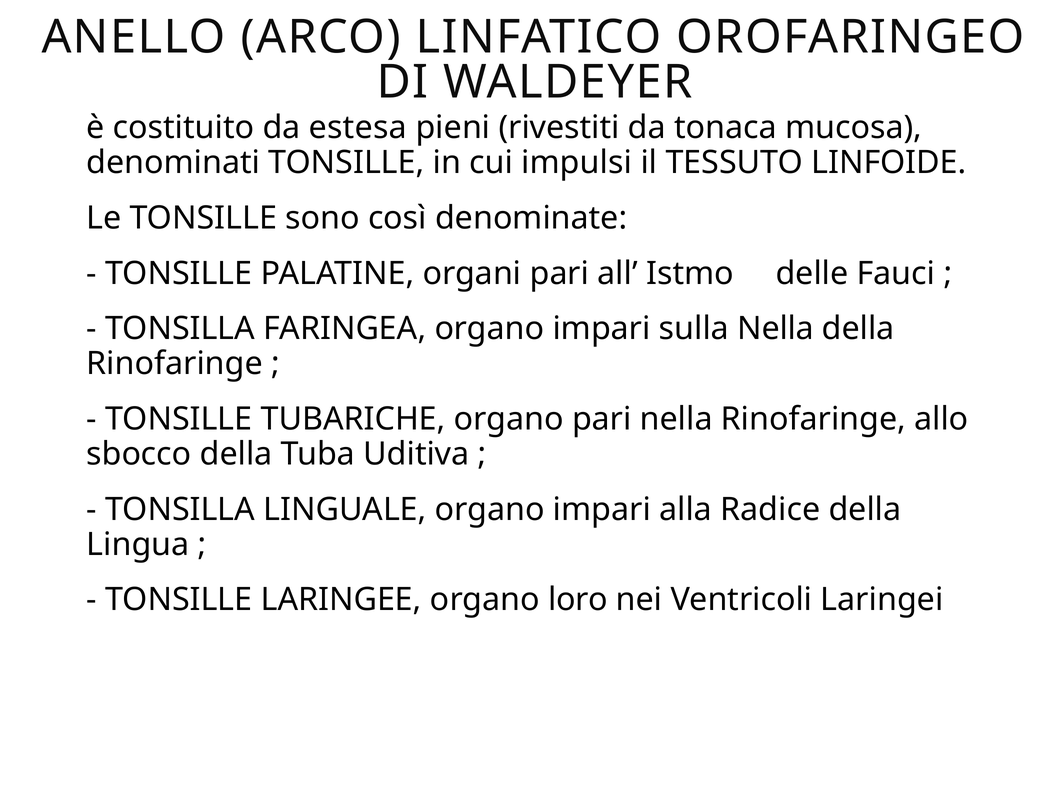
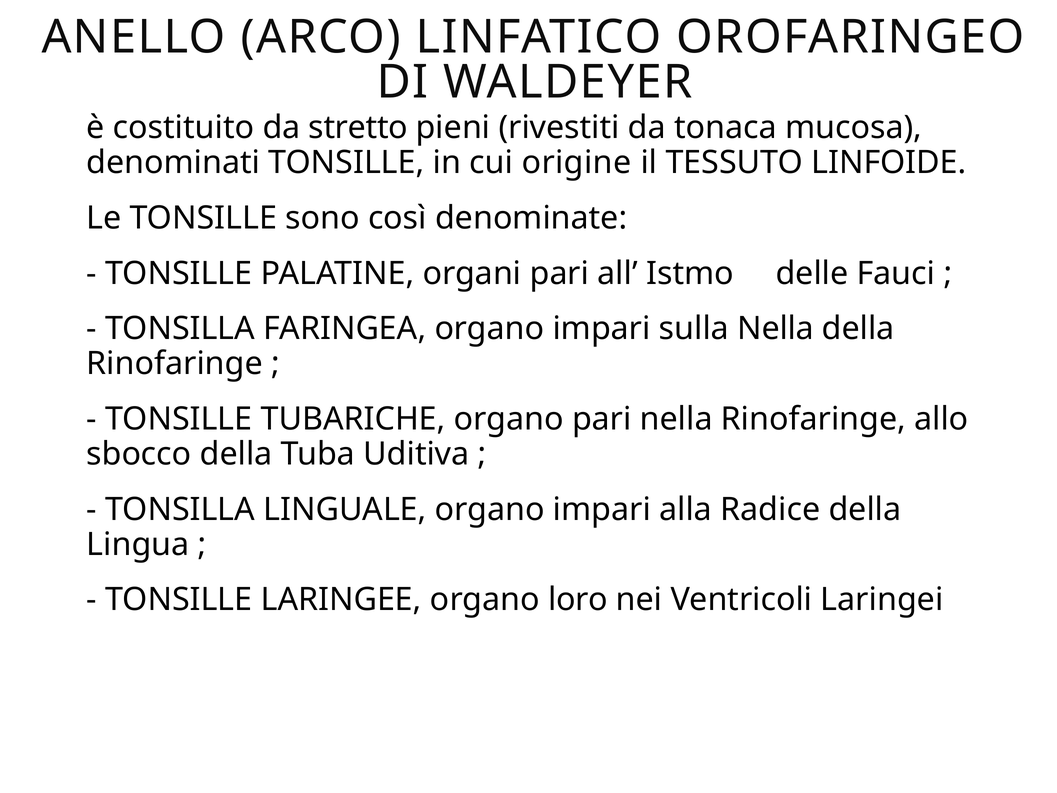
estesa: estesa -> stretto (358, 128)
impulsi: impulsi -> origine (577, 162)
